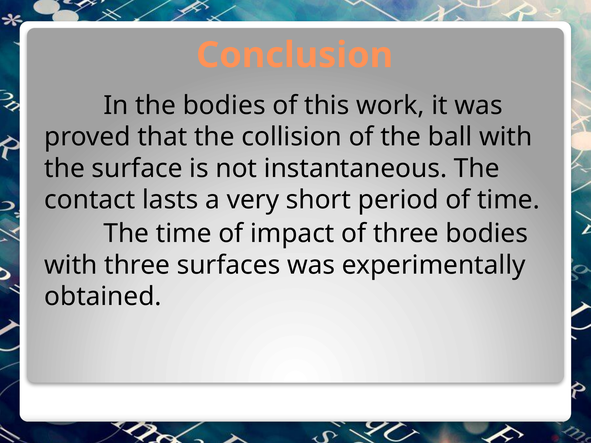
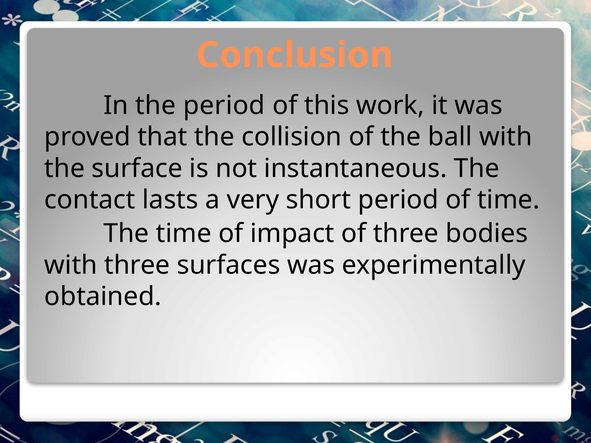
the bodies: bodies -> period (224, 106)
